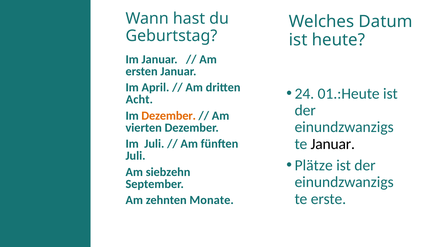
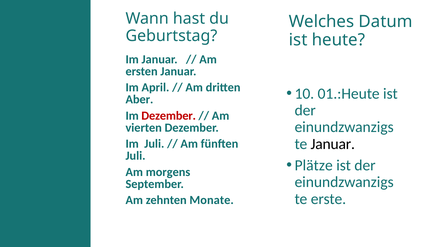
24: 24 -> 10 (304, 93)
Acht: Acht -> Aber (139, 99)
Dezember colour: orange -> red (169, 115)
siebzehn: siebzehn -> morgens (168, 172)
